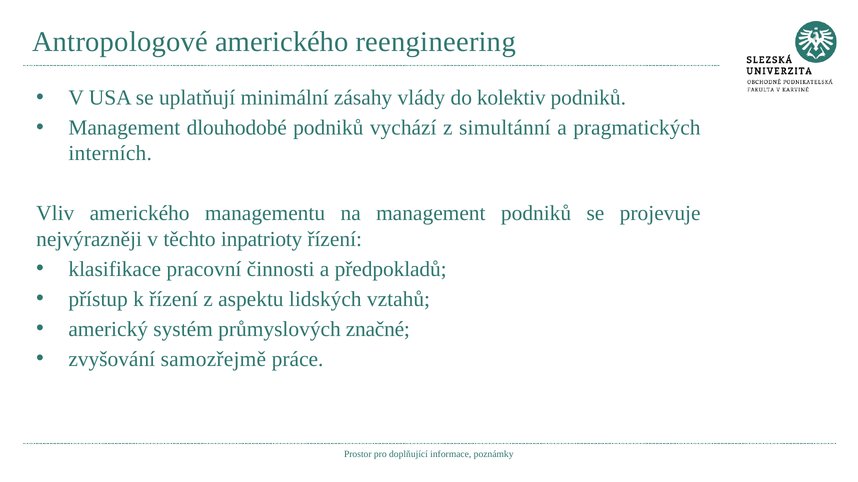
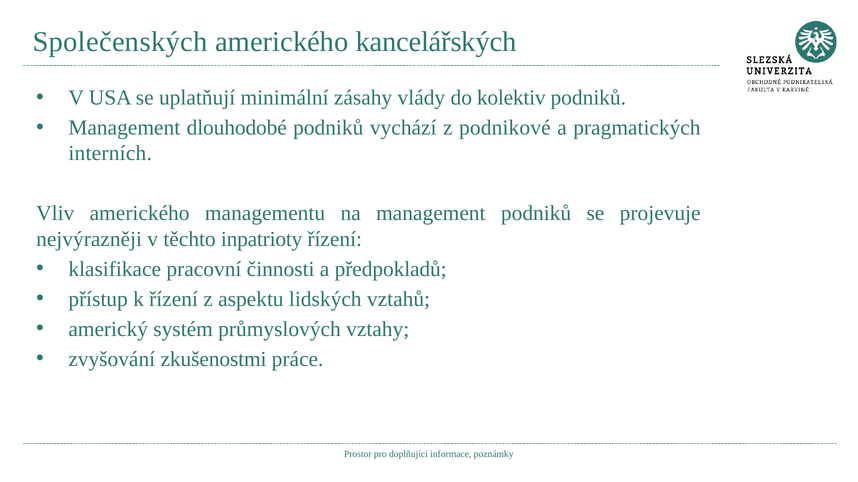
Antropologové: Antropologové -> Společenských (120, 42)
reengineering: reengineering -> kancelářských (436, 42)
simultánní: simultánní -> podnikové (505, 128)
značné: značné -> vztahy (378, 329)
samozřejmě: samozřejmě -> zkušenostmi (214, 359)
